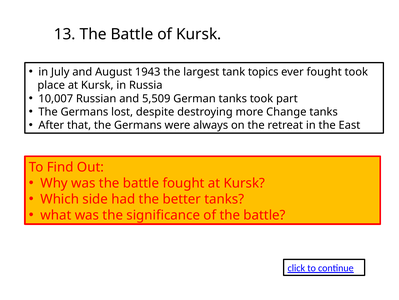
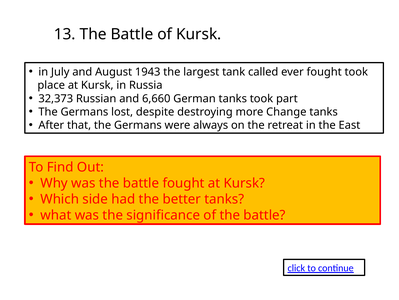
topics: topics -> called (263, 72)
10,007: 10,007 -> 32,373 (56, 98)
5,509: 5,509 -> 6,660 (156, 98)
